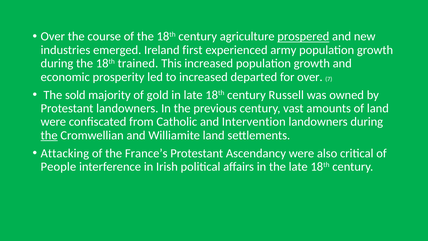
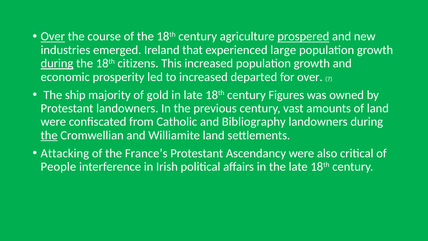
Over underline: none -> present (53, 36)
first: first -> that (193, 50)
army: army -> large (283, 50)
during underline: none -> present (57, 63)
trained: trained -> citizens (138, 63)
sold: sold -> ship (75, 95)
Russell: Russell -> Figures (286, 95)
Intervention: Intervention -> Bibliography (254, 122)
